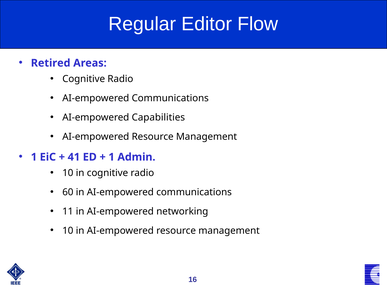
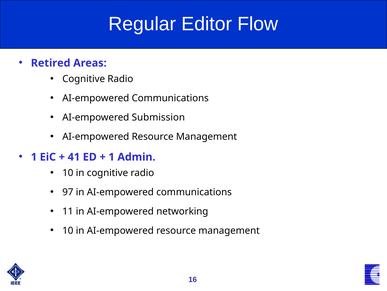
Capabilities: Capabilities -> Submission (158, 117)
60: 60 -> 97 (68, 192)
